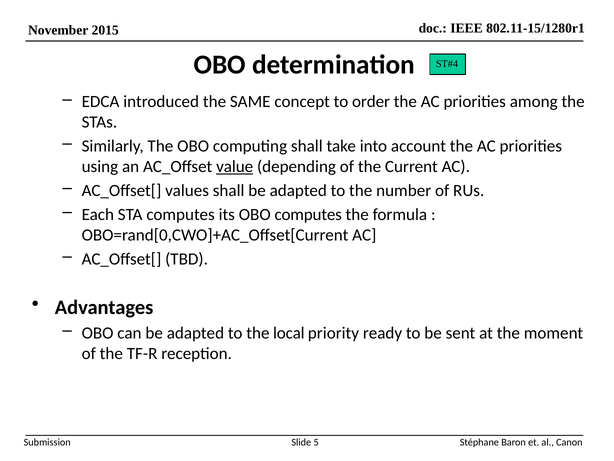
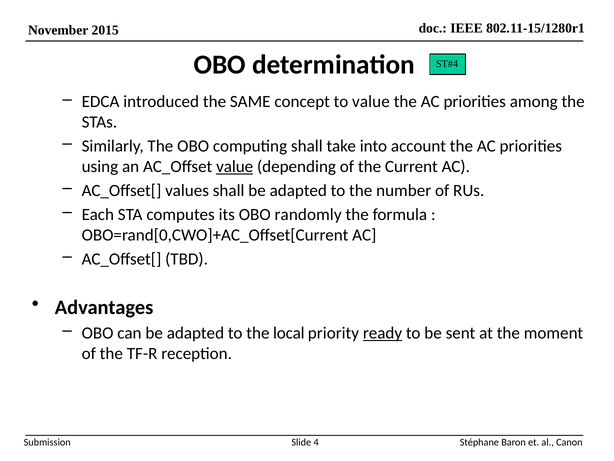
to order: order -> value (371, 102)
OBO computes: computes -> randomly (308, 214)
ready underline: none -> present (383, 333)
5: 5 -> 4 (316, 442)
